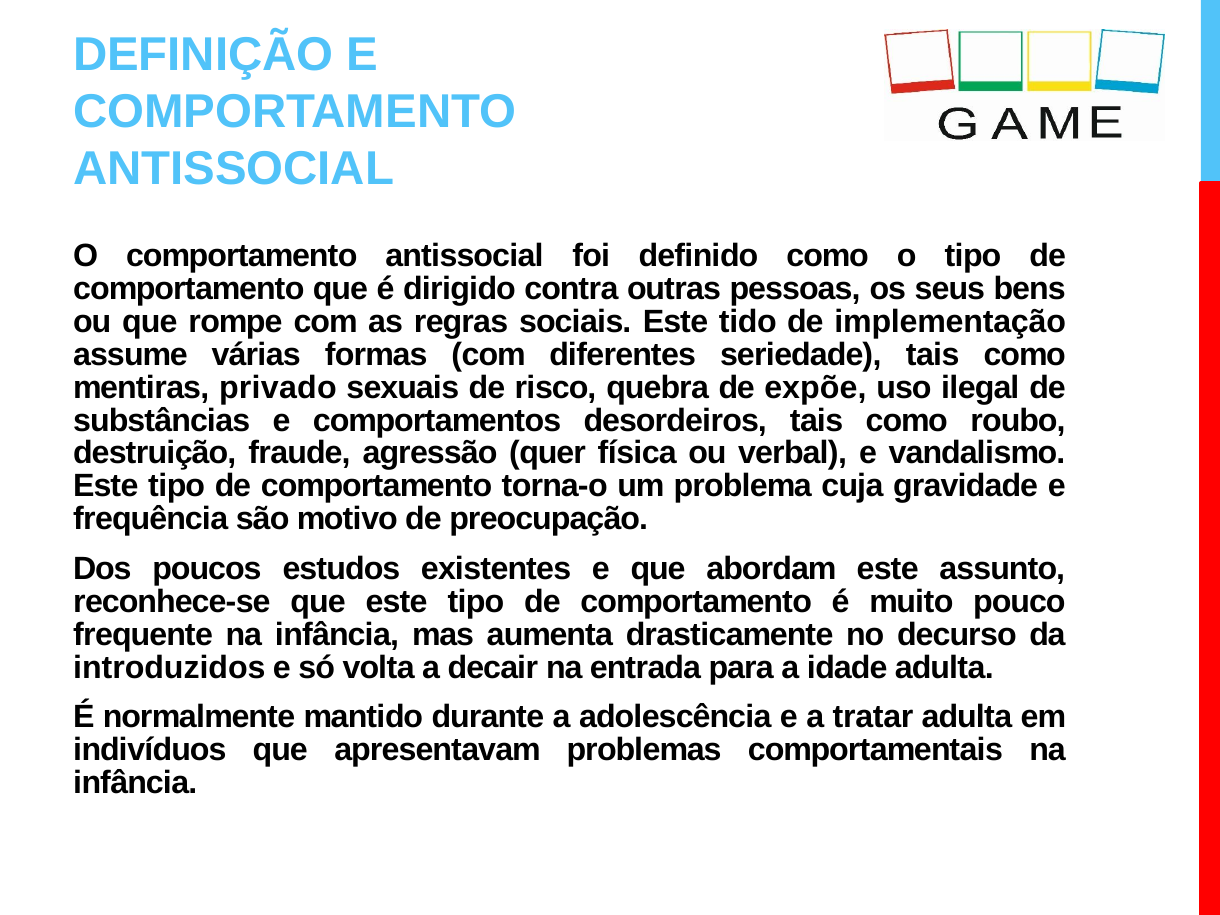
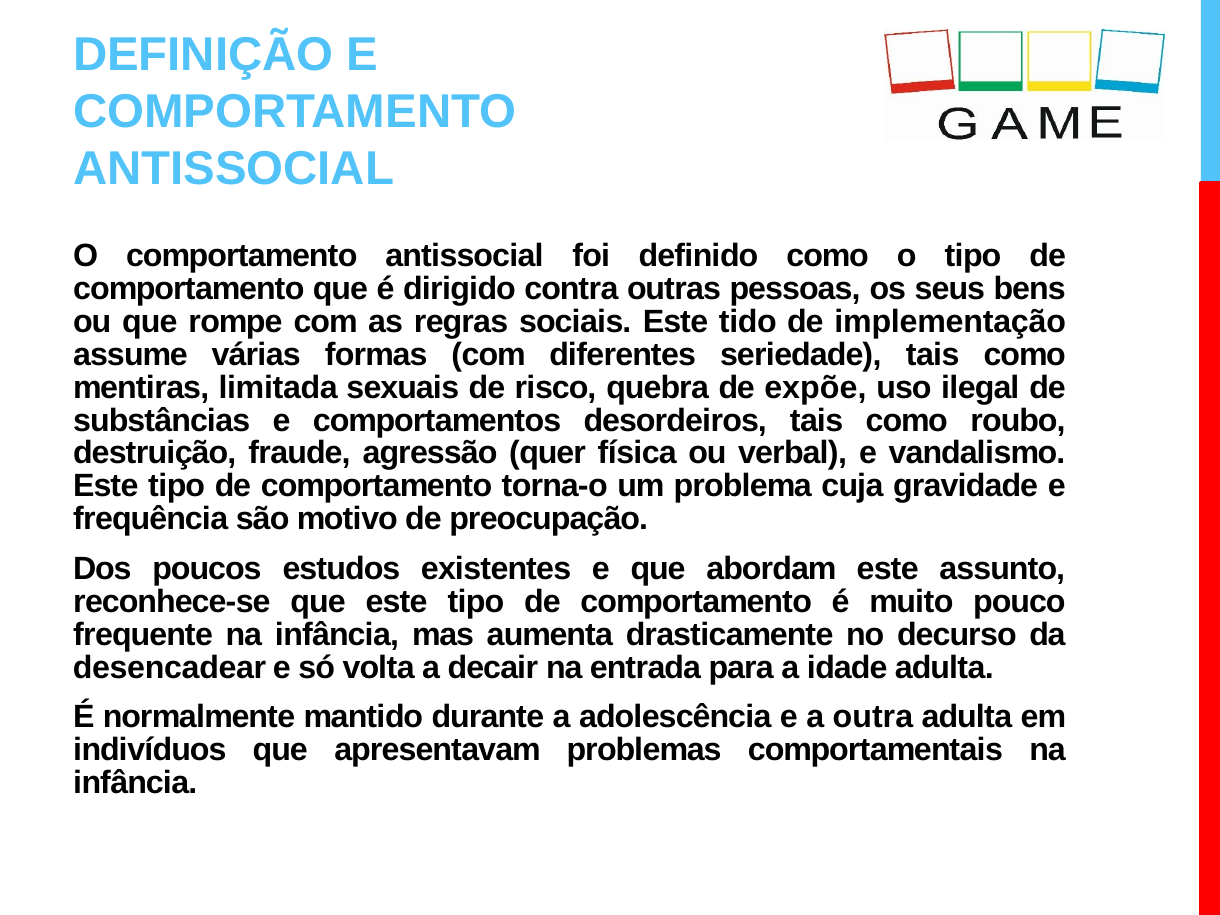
privado: privado -> limitada (278, 387)
introduzidos: introduzidos -> desencadear (170, 667)
tratar: tratar -> outra (873, 717)
